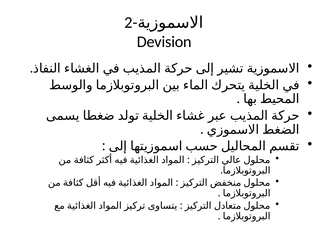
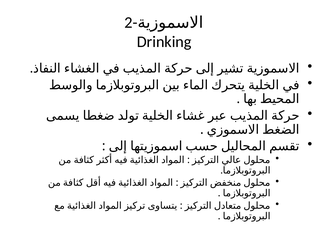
Devision: Devision -> Drinking (164, 42)
